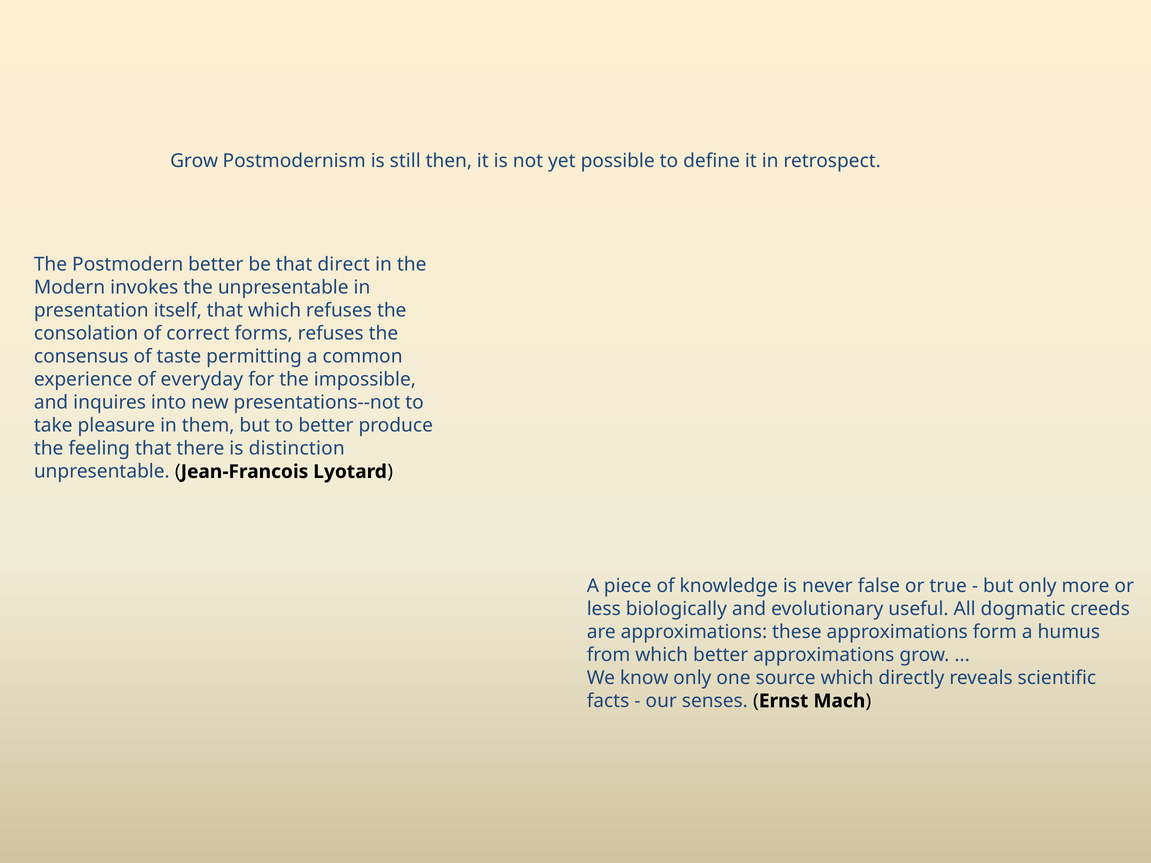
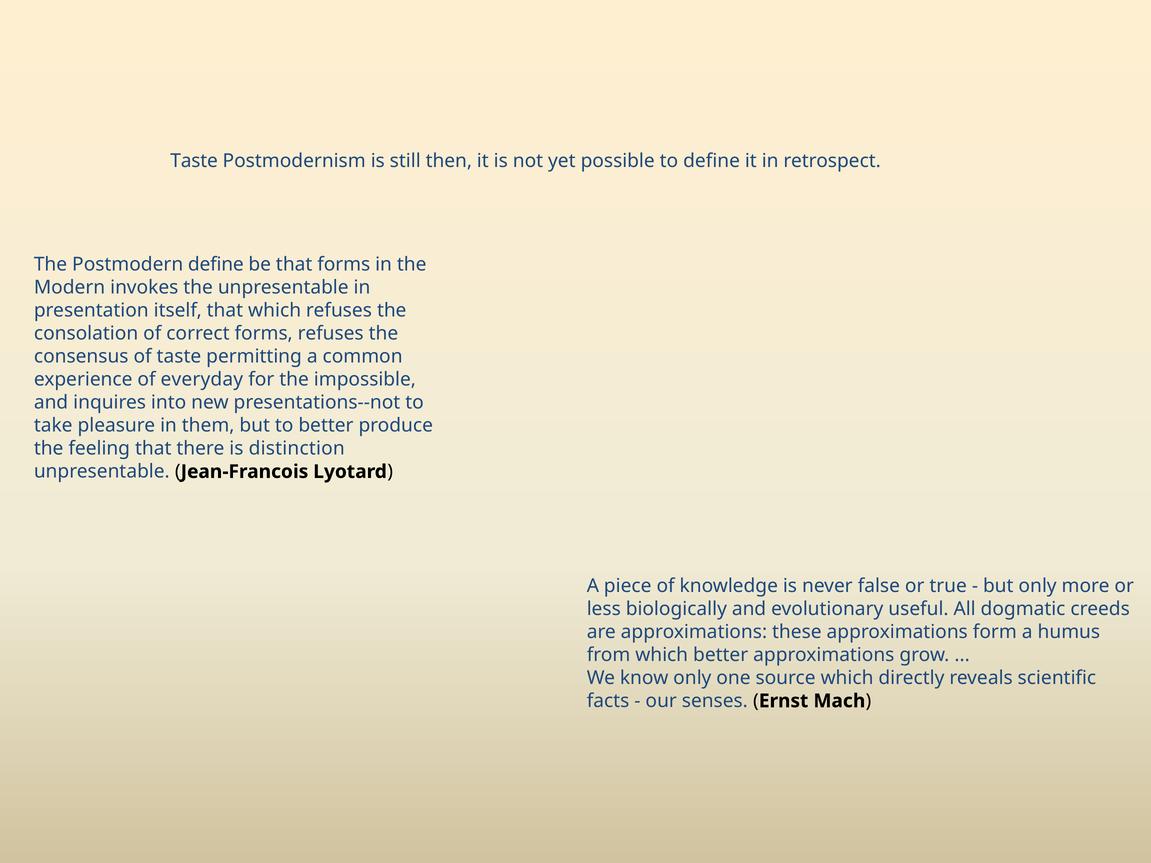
Grow: Grow -> Taste (194, 161)
Postmodern better: better -> define (216, 265)
that direct: direct -> forms (344, 265)
